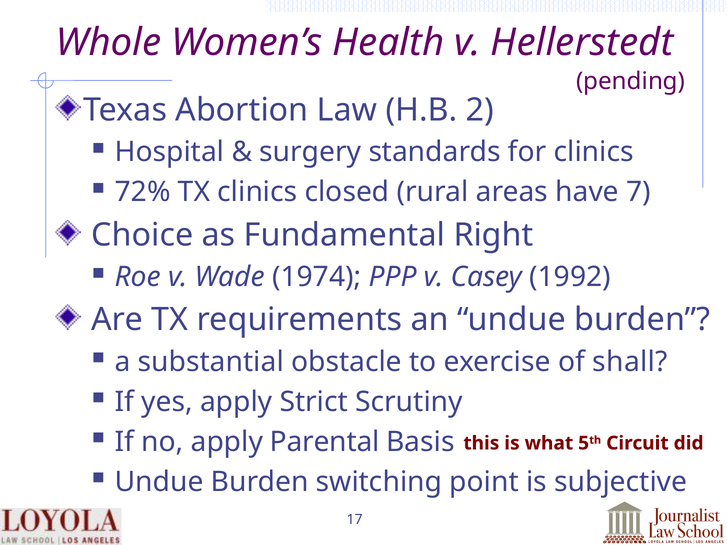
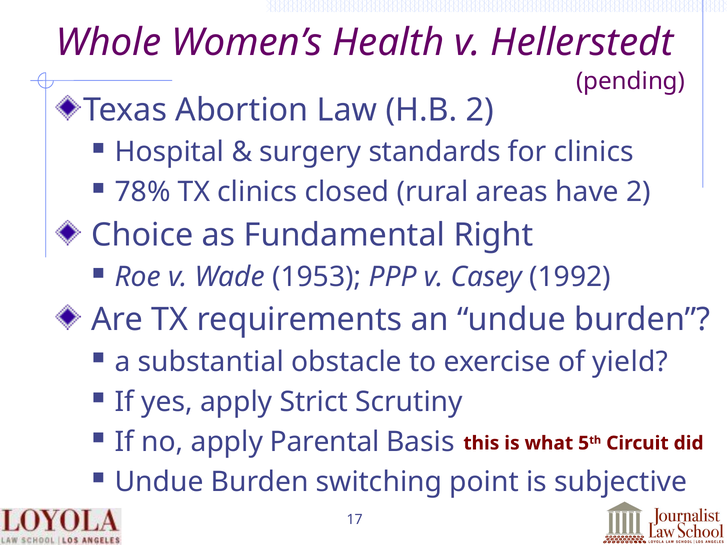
72%: 72% -> 78% (143, 192)
have 7: 7 -> 2 (638, 192)
1974: 1974 -> 1953 (317, 277)
shall: shall -> yield (630, 362)
